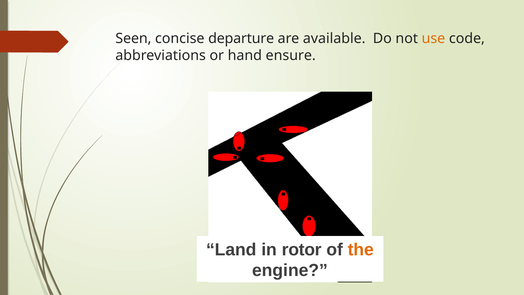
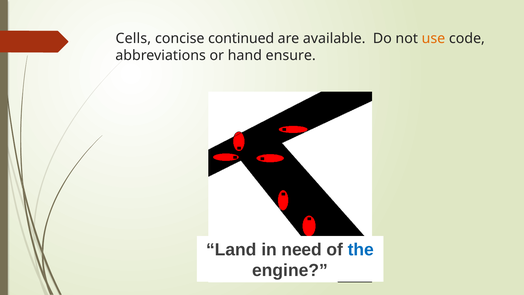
Seen: Seen -> Cells (133, 38)
departure: departure -> continued (241, 38)
rotor: rotor -> need (302, 249)
the colour: orange -> blue (361, 249)
